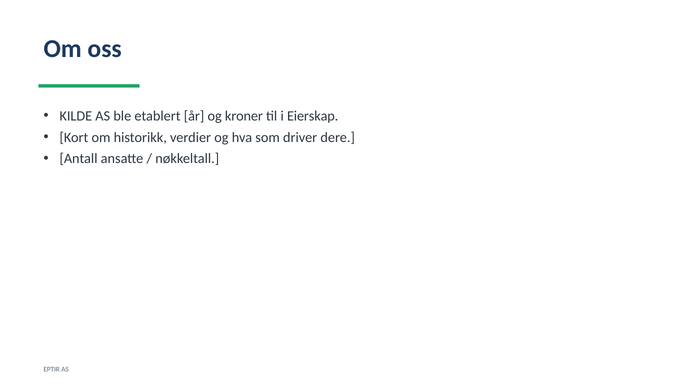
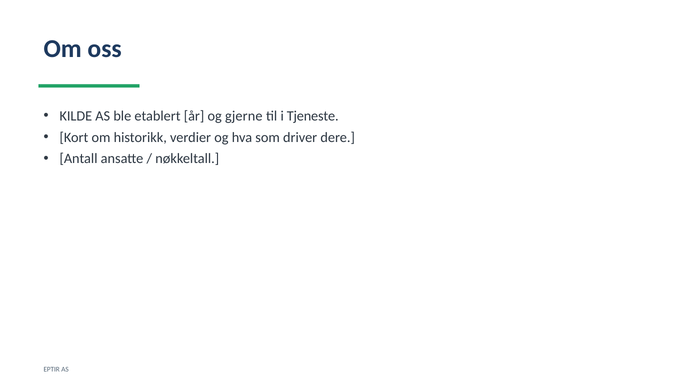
kroner: kroner -> gjerne (244, 116)
Eierskap: Eierskap -> Tjeneste (313, 116)
